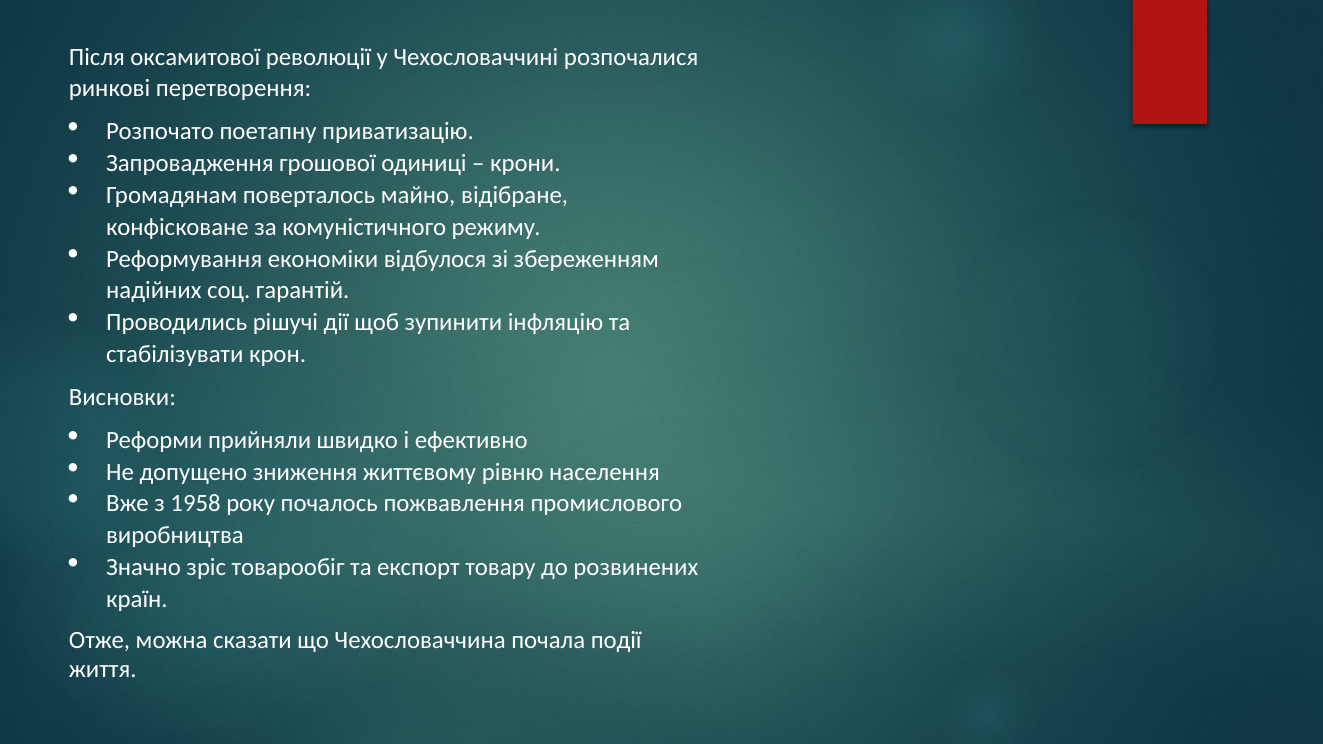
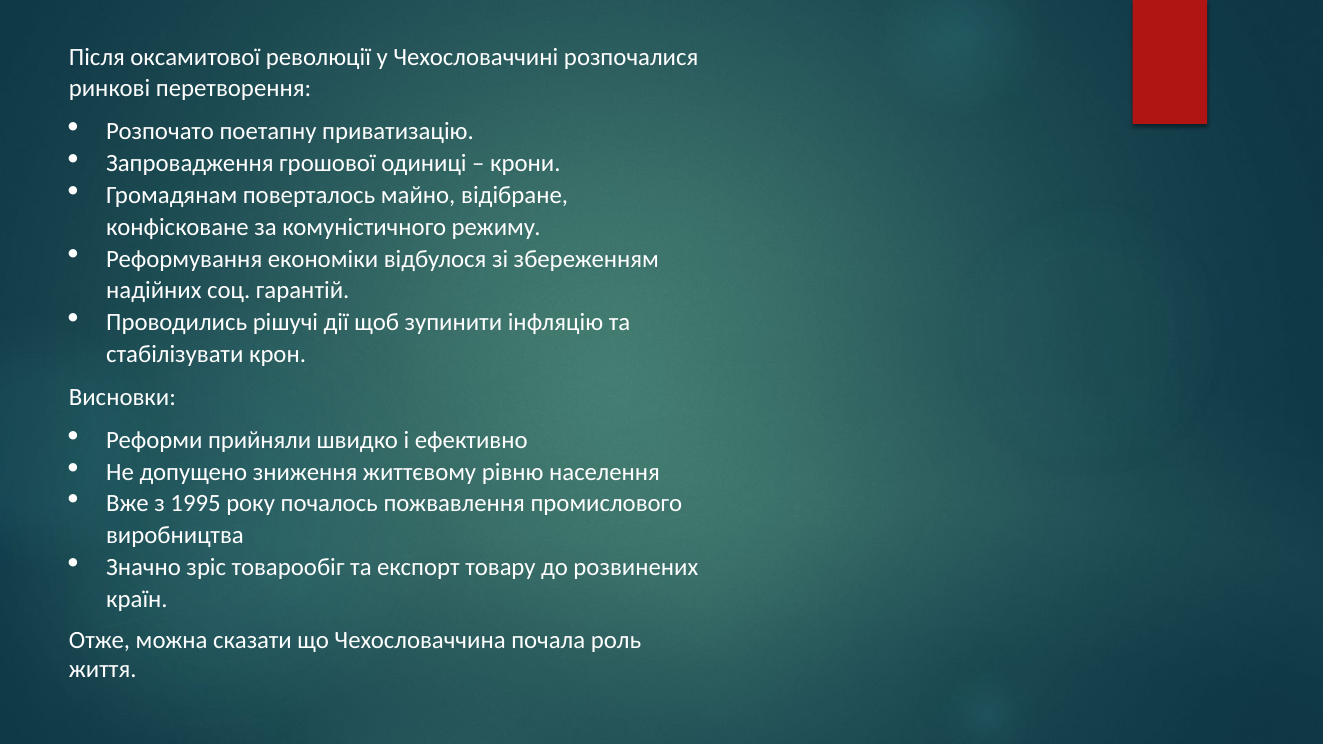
1958: 1958 -> 1995 (196, 504)
події: події -> роль (616, 640)
